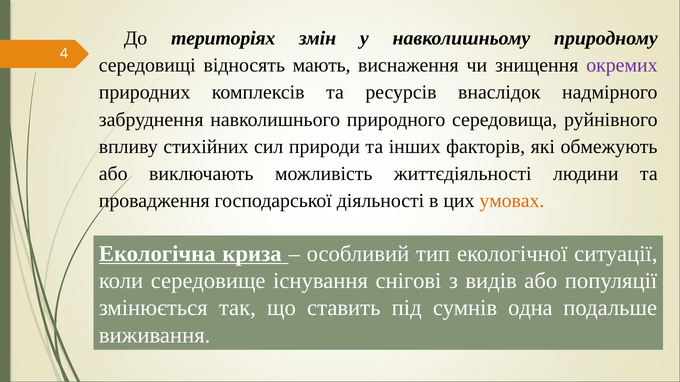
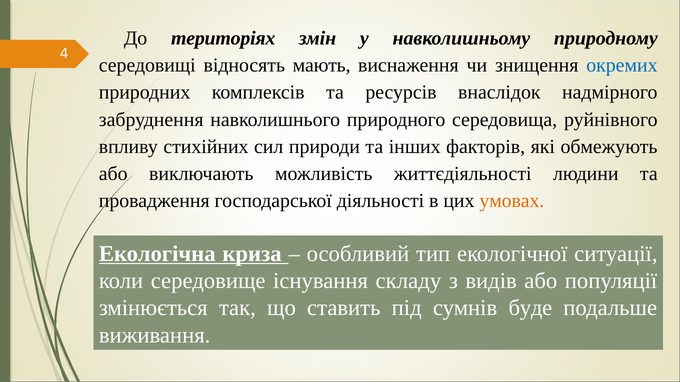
окремих colour: purple -> blue (622, 65)
снігові: снігові -> складу (408, 281)
одна: одна -> буде (530, 308)
